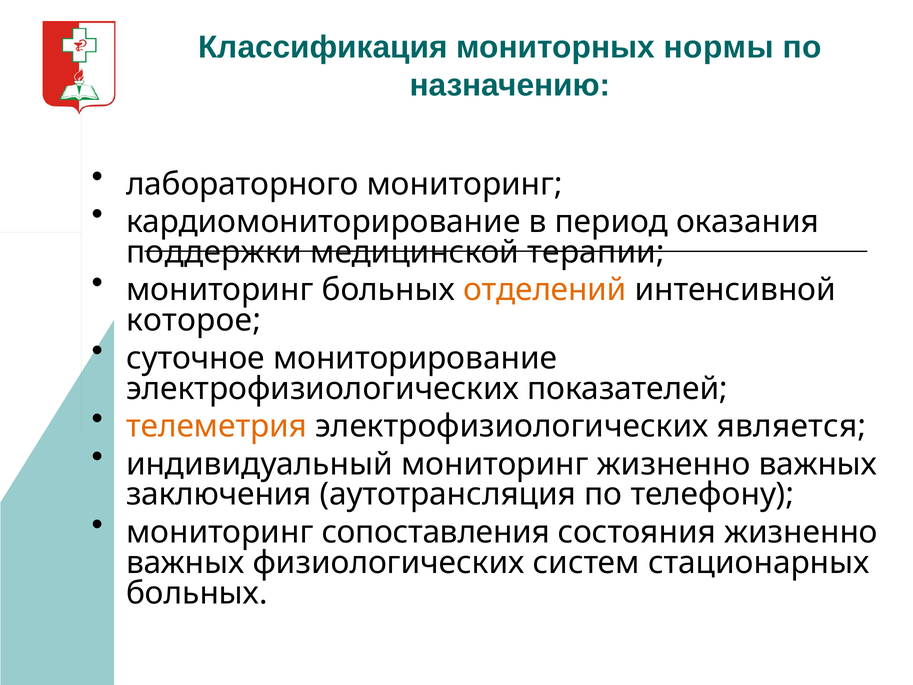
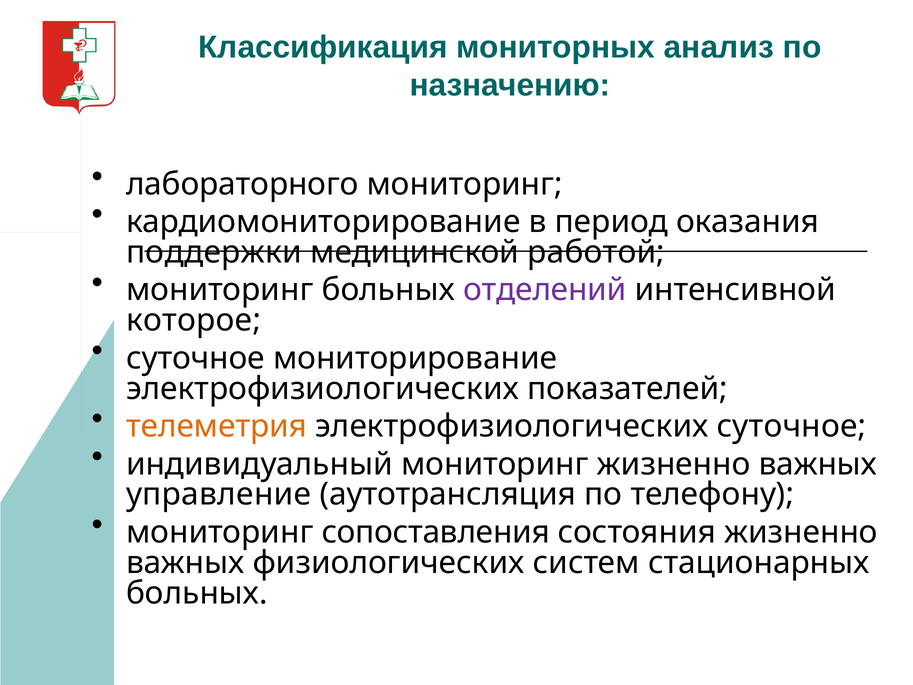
нормы: нормы -> анализ (719, 47)
терапии: терапии -> работой (596, 252)
отделений colour: orange -> purple (545, 290)
электрофизиологических является: является -> суточное (791, 426)
заключения: заключения -> управление (219, 494)
